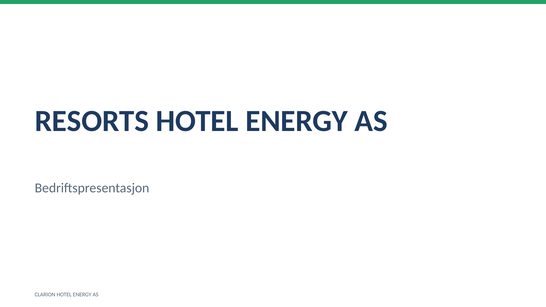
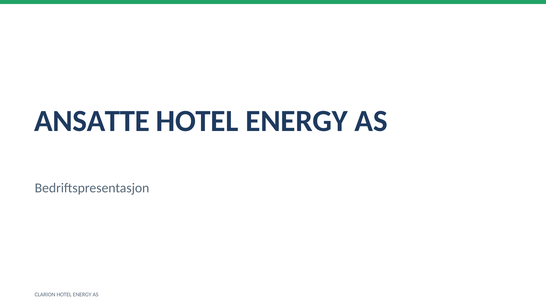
RESORTS: RESORTS -> ANSATTE (92, 121)
